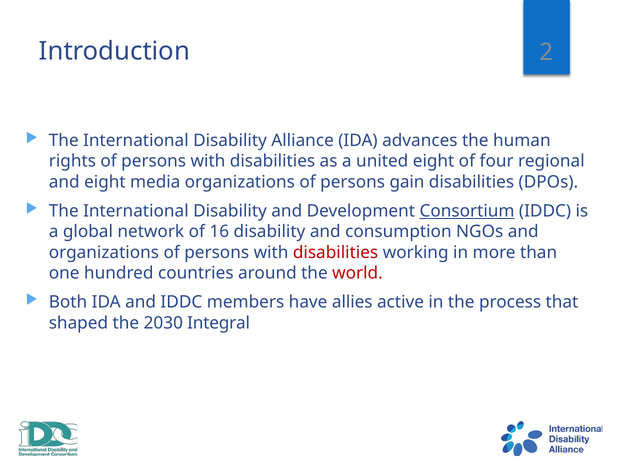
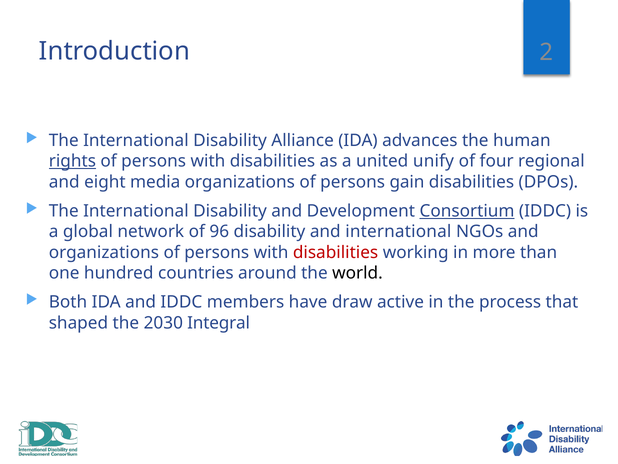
rights underline: none -> present (72, 161)
united eight: eight -> unify (433, 161)
16: 16 -> 96 (219, 231)
and consumption: consumption -> international (398, 231)
world colour: red -> black (357, 273)
allies: allies -> draw (352, 302)
